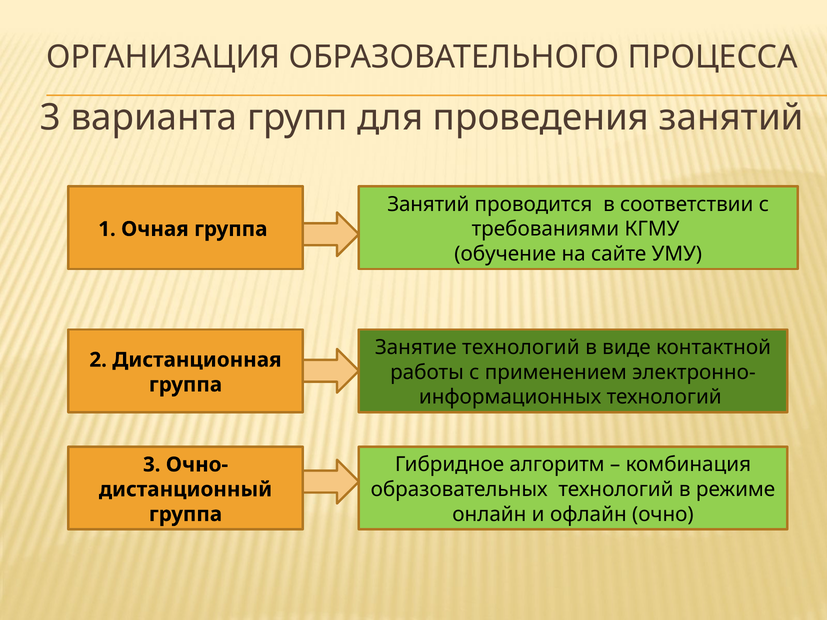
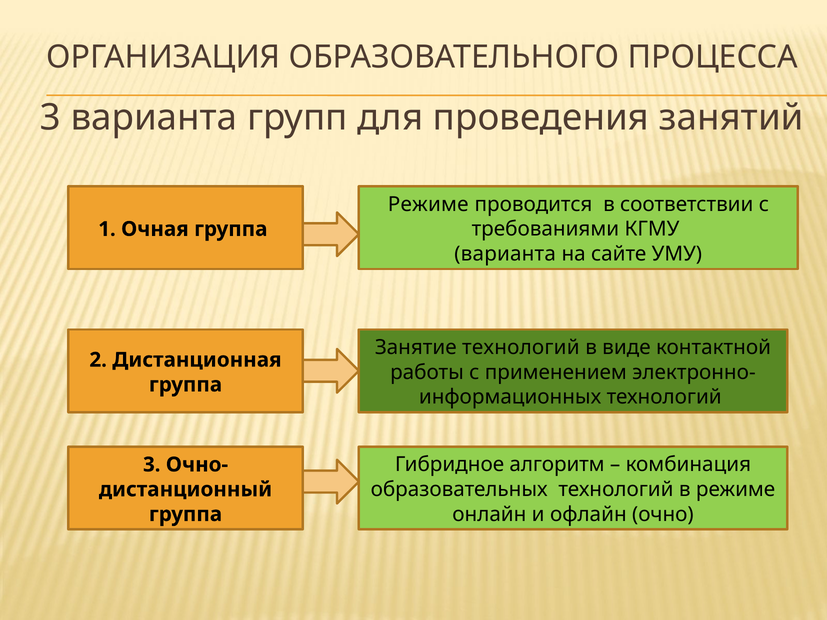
Занятий: Занятий -> Режиме (428, 204)
обучение: обучение -> варианта (505, 254)
